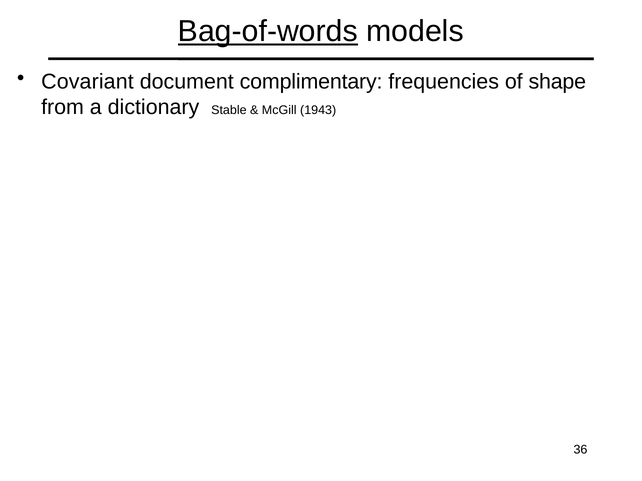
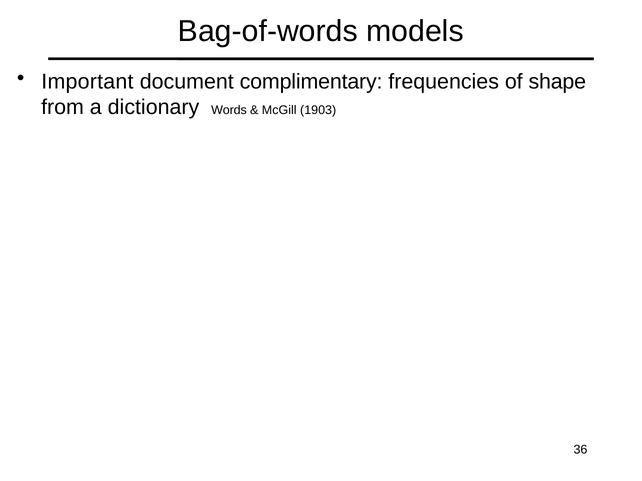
Bag-of-words underline: present -> none (268, 32)
Covariant: Covariant -> Important (87, 82)
Stable: Stable -> Words (229, 110)
1943: 1943 -> 1903 (318, 110)
